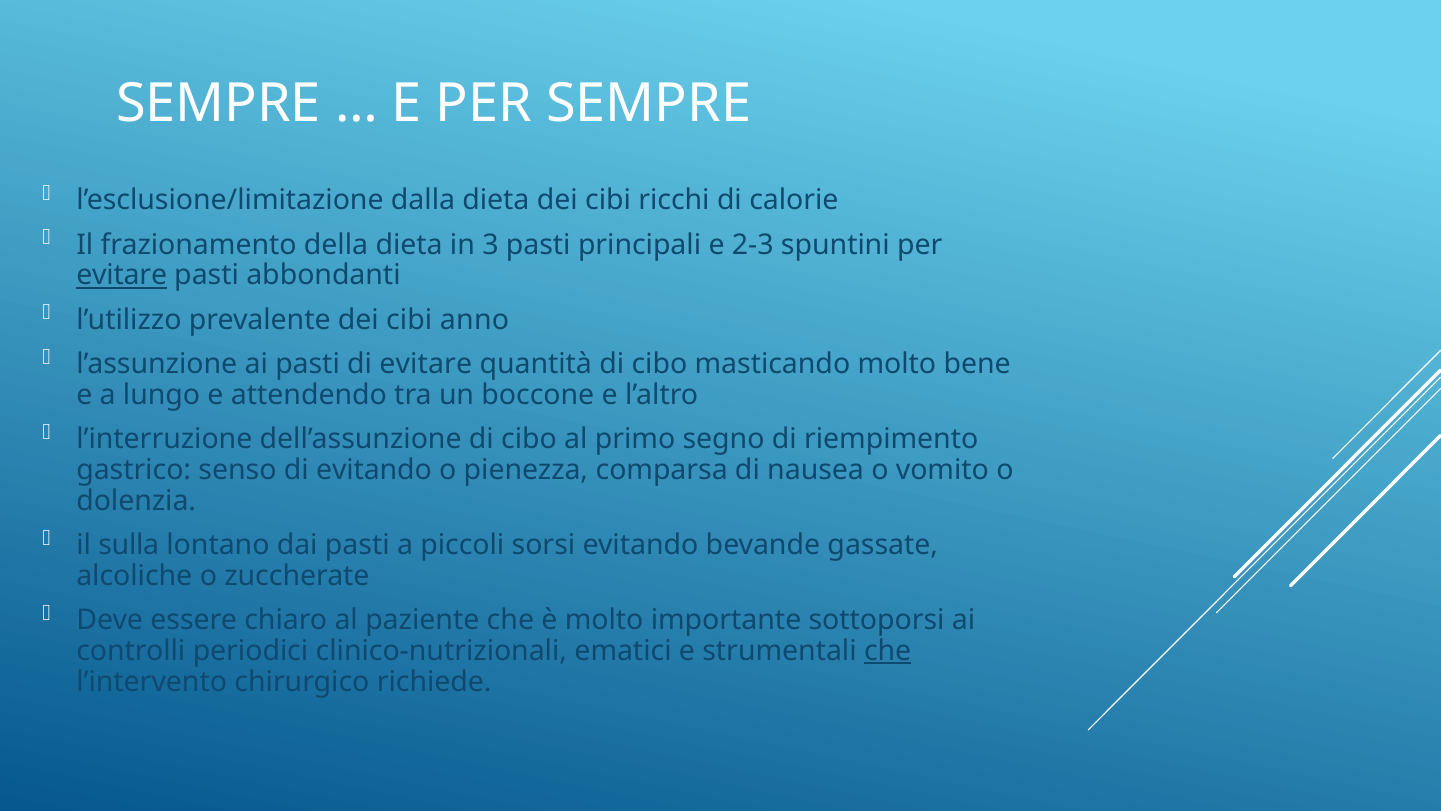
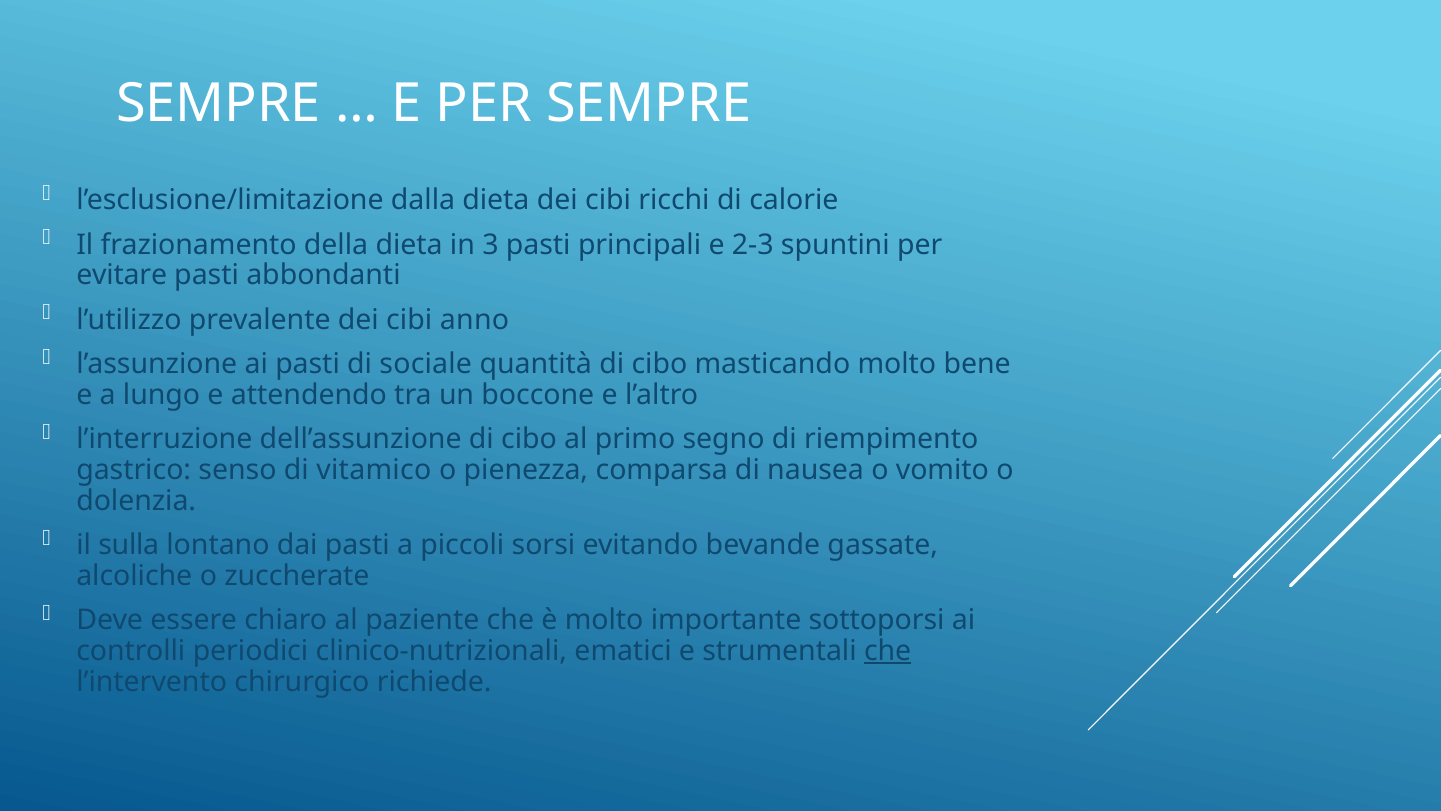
evitare underline: present -> none (122, 275)
di evitare: evitare -> sociale (426, 364)
di evitando: evitando -> vitamico (374, 470)
